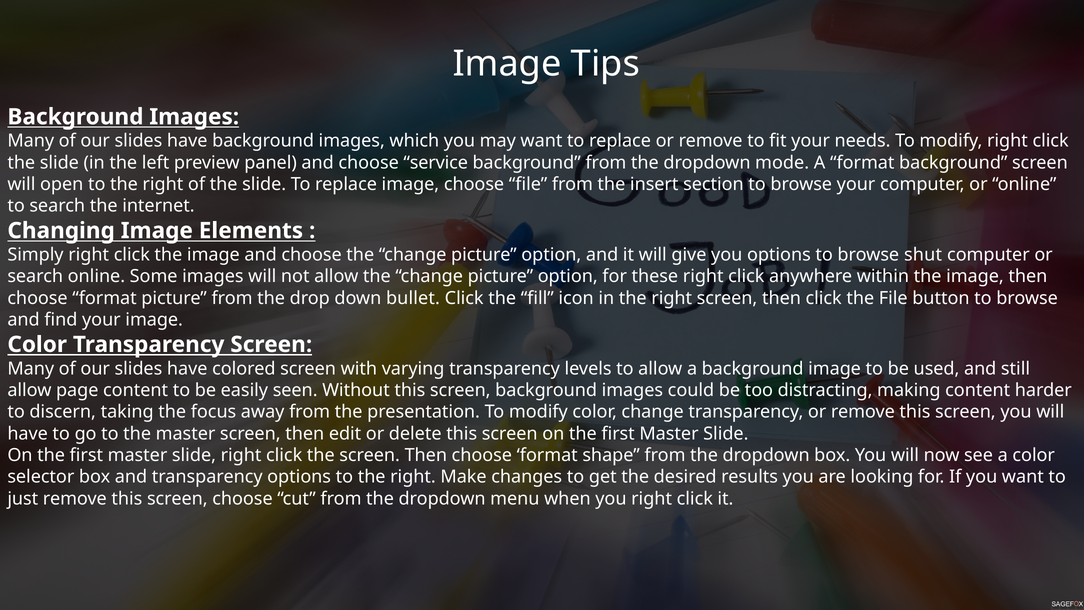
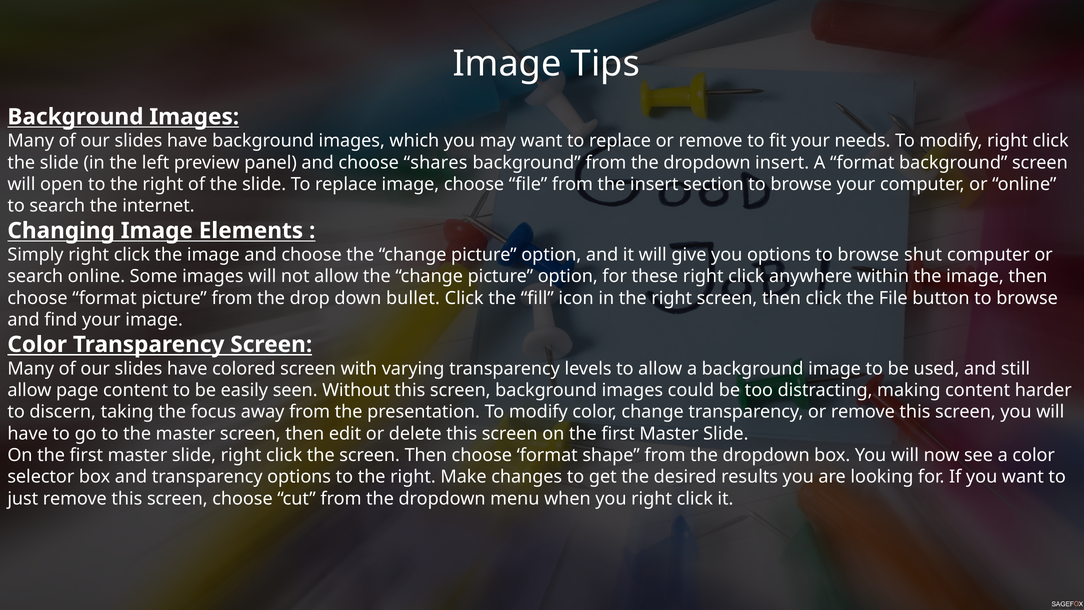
service: service -> shares (436, 163)
dropdown mode: mode -> insert (782, 163)
